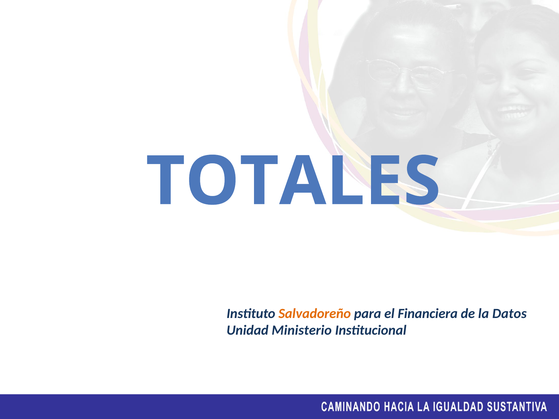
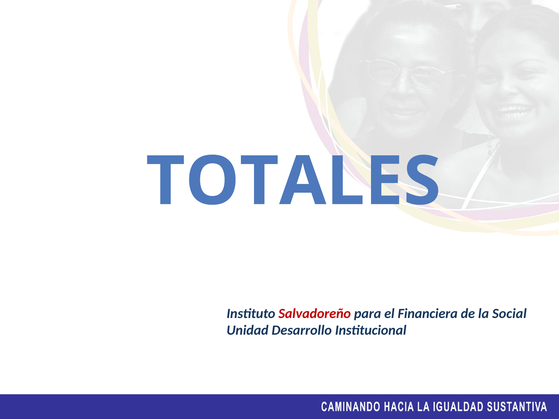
Salvadoreño colour: orange -> red (315, 314)
Datos: Datos -> Social (509, 314)
Ministerio: Ministerio -> Desarrollo (302, 330)
